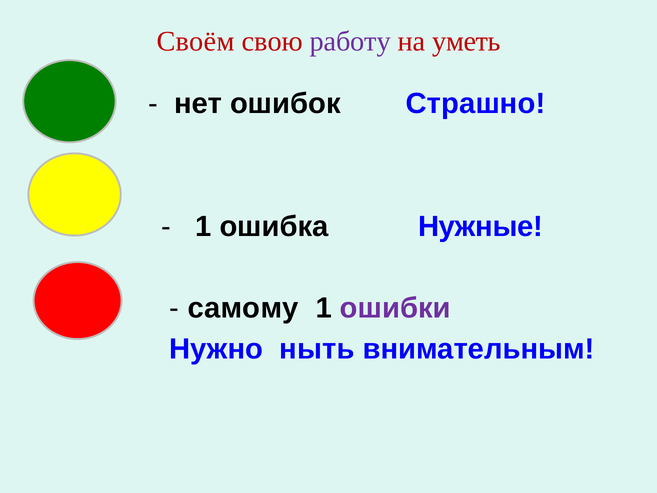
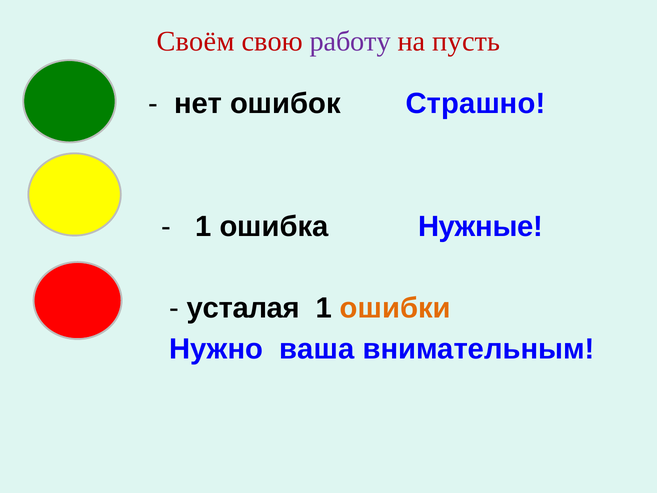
уметь: уметь -> пусть (466, 41)
самому: самому -> усталая (243, 308)
ошибки colour: purple -> orange (395, 308)
ныть: ныть -> ваша (317, 349)
